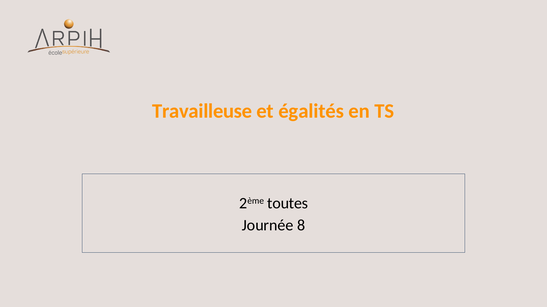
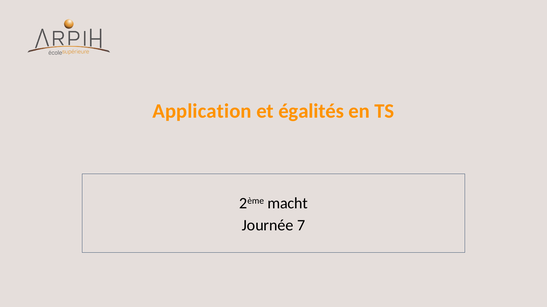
Travailleuse: Travailleuse -> Application (202, 111)
toutes: toutes -> macht (288, 204)
8: 8 -> 7 (301, 226)
